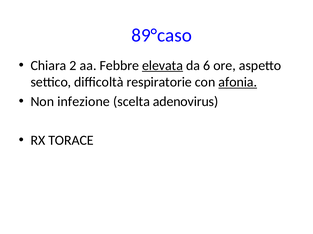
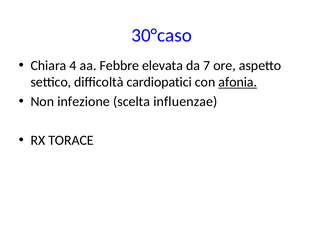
89°caso: 89°caso -> 30°caso (162, 36)
2: 2 -> 4 (73, 66)
elevata underline: present -> none (163, 66)
6: 6 -> 7 (207, 66)
respiratorie: respiratorie -> cardiopatici (159, 82)
adenovirus: adenovirus -> influenzae (185, 102)
